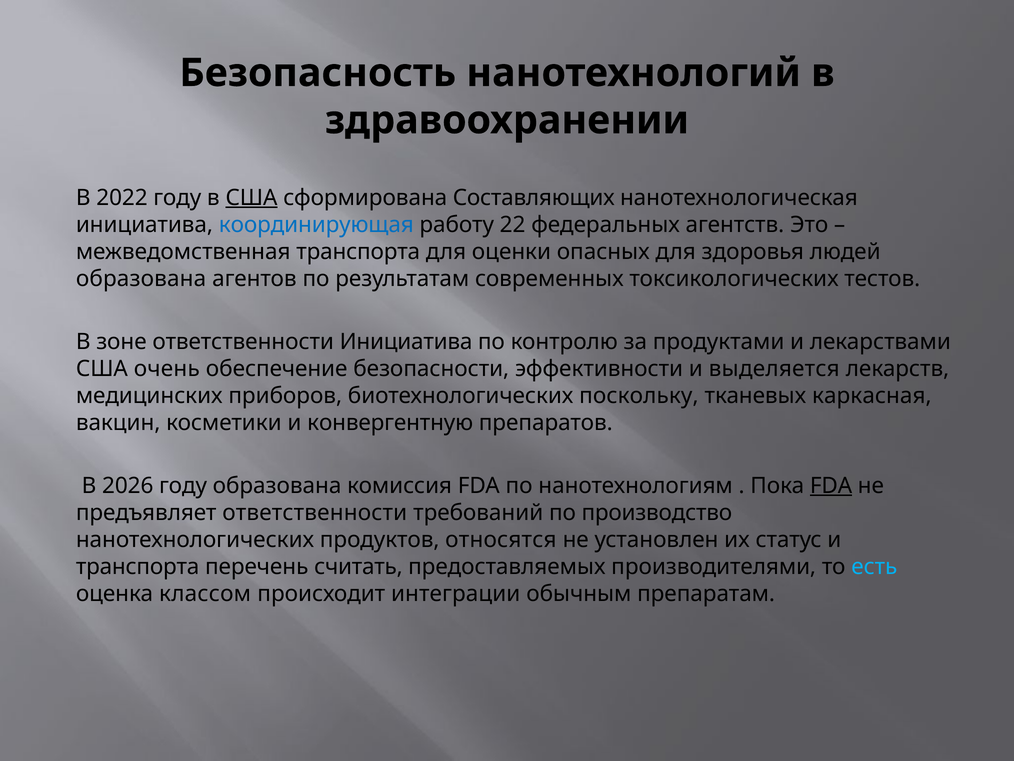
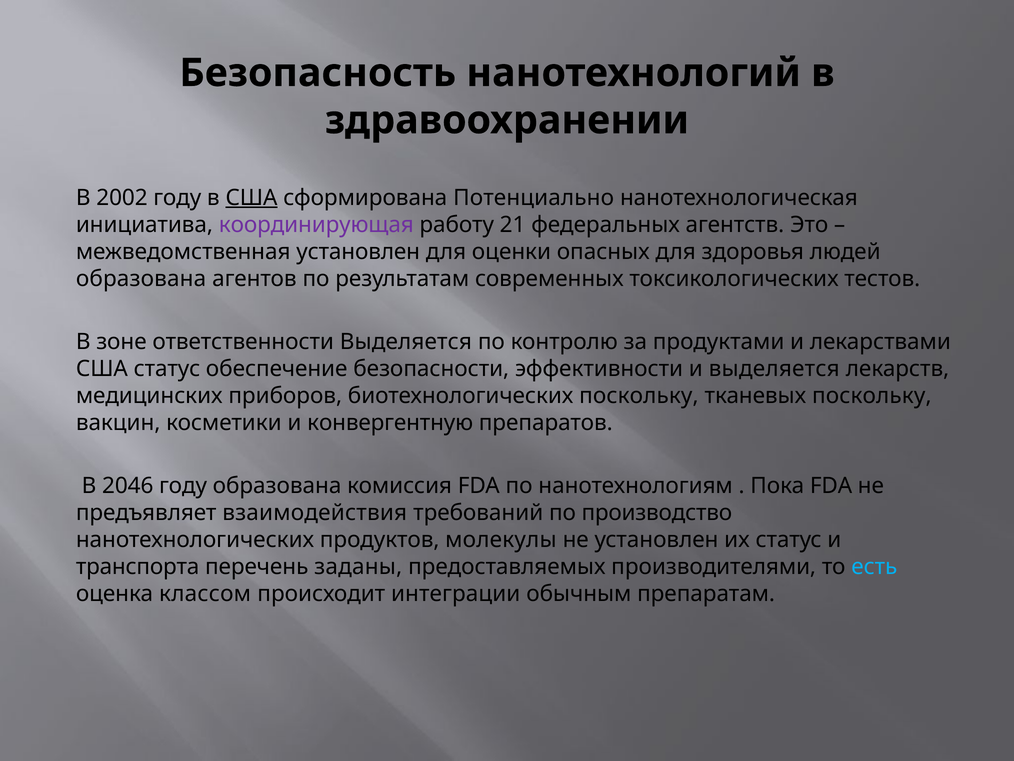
2022: 2022 -> 2002 (122, 197)
Составляющих: Составляющих -> Потенциально (534, 197)
координирующая colour: blue -> purple (316, 224)
22: 22 -> 21 (513, 224)
межведомственная транспорта: транспорта -> установлен (358, 251)
ответственности Инициатива: Инициатива -> Выделяется (406, 341)
США очень: очень -> статус (167, 368)
тканевых каркасная: каркасная -> поскольку (872, 395)
2026: 2026 -> 2046 (128, 485)
FDA underline: present -> none (831, 485)
предъявляет ответственности: ответственности -> взаимодействия (315, 512)
относятся: относятся -> молекулы (501, 539)
считать: считать -> заданы (358, 566)
